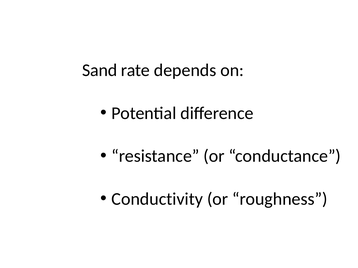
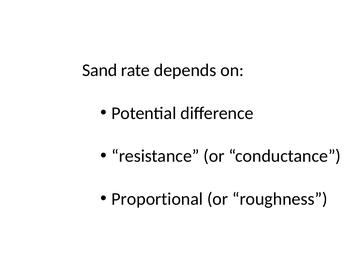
Conductivity: Conductivity -> Proportional (157, 199)
